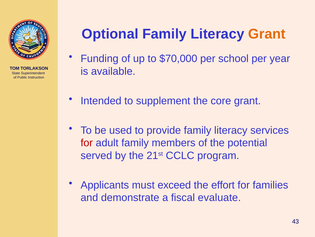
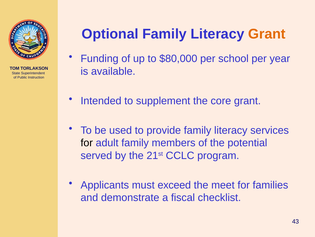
$70,000: $70,000 -> $80,000 (178, 58)
for colour: red -> black (87, 142)
effort: effort -> meet (223, 184)
evaluate: evaluate -> checklist (219, 197)
